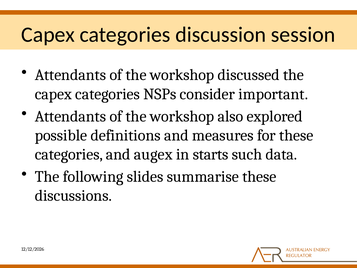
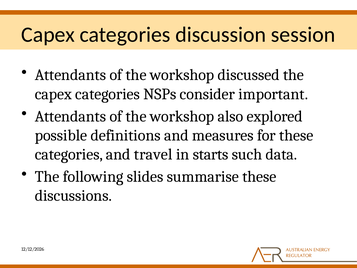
augex: augex -> travel (153, 154)
